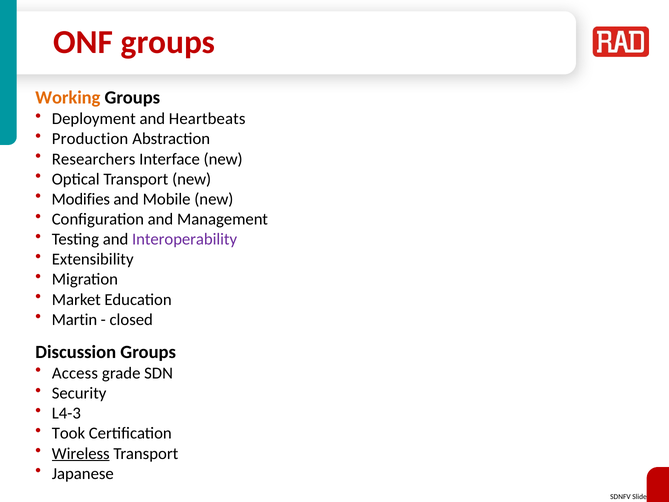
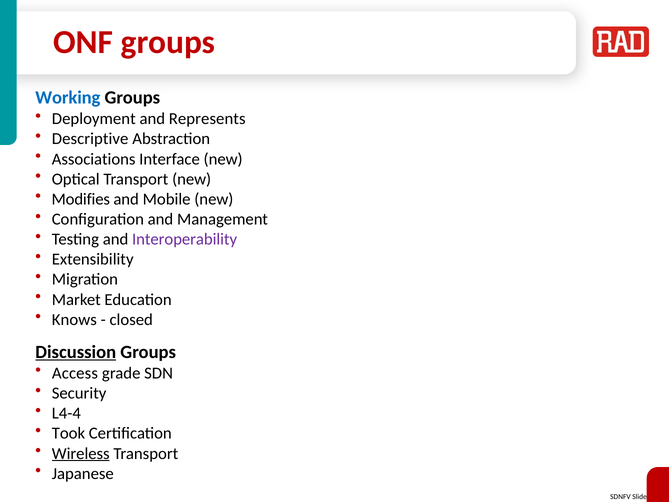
Working colour: orange -> blue (68, 98)
Heartbeats: Heartbeats -> Represents (207, 119)
Production: Production -> Descriptive (90, 139)
Researchers: Researchers -> Associations (94, 159)
Martin: Martin -> Knows (74, 319)
Discussion underline: none -> present (76, 352)
L4-3: L4-3 -> L4-4 (66, 413)
